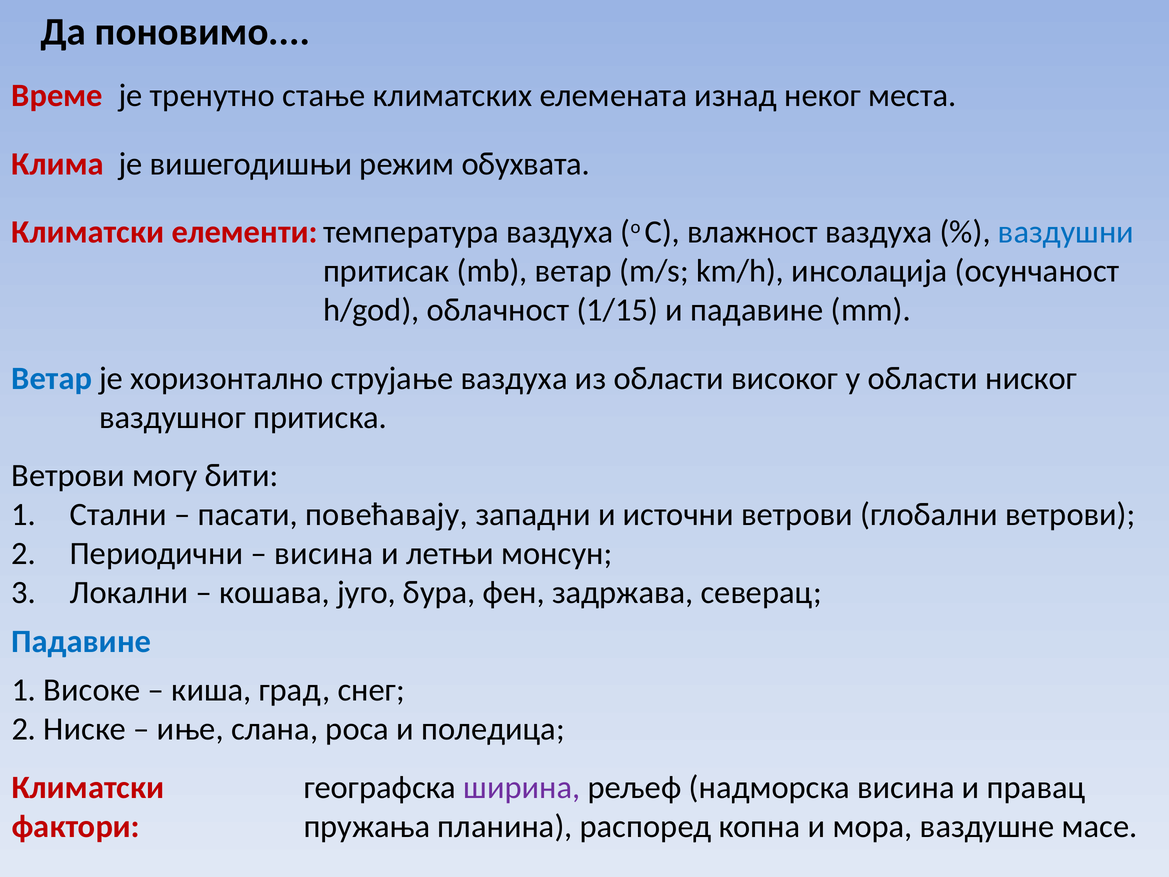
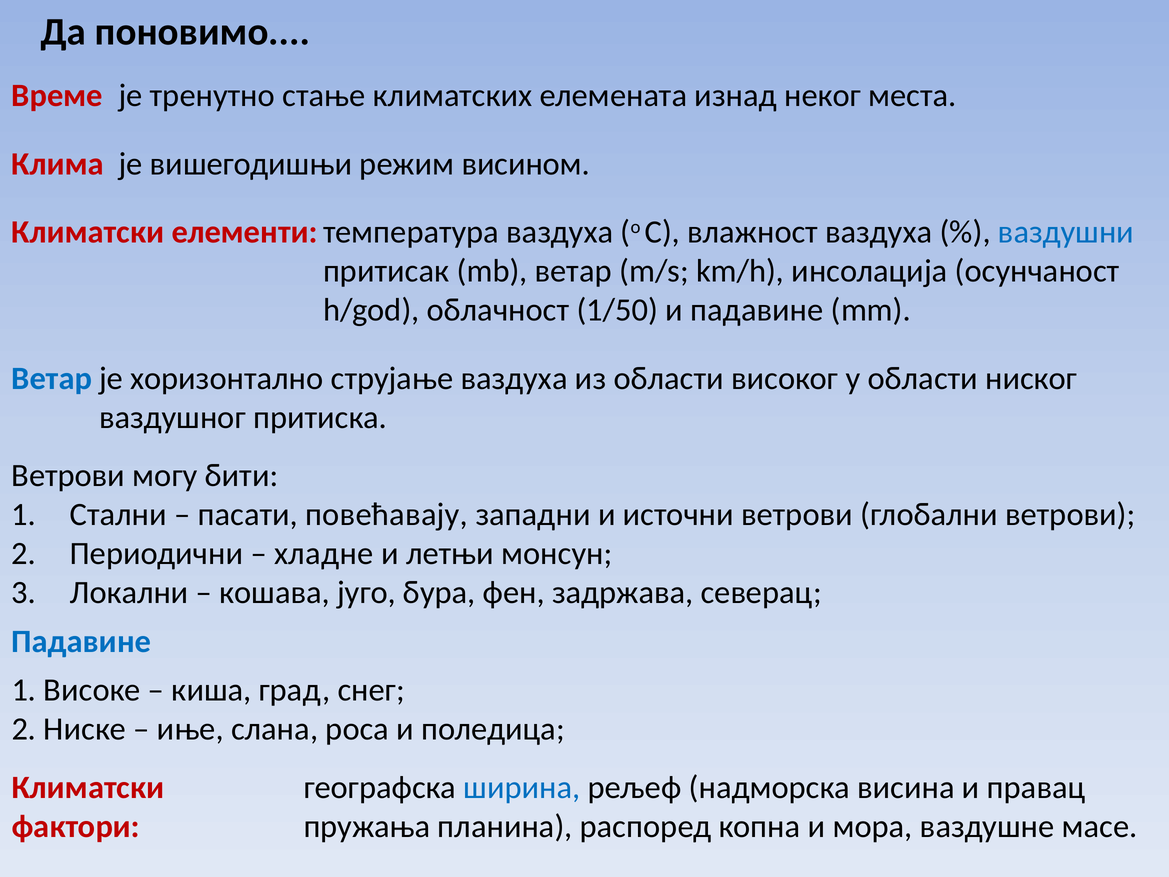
обухвата: обухвата -> висином (526, 164)
1/15: 1/15 -> 1/50 (617, 310)
висина: висина -> хладне (324, 554)
ширина colour: purple -> blue (522, 787)
